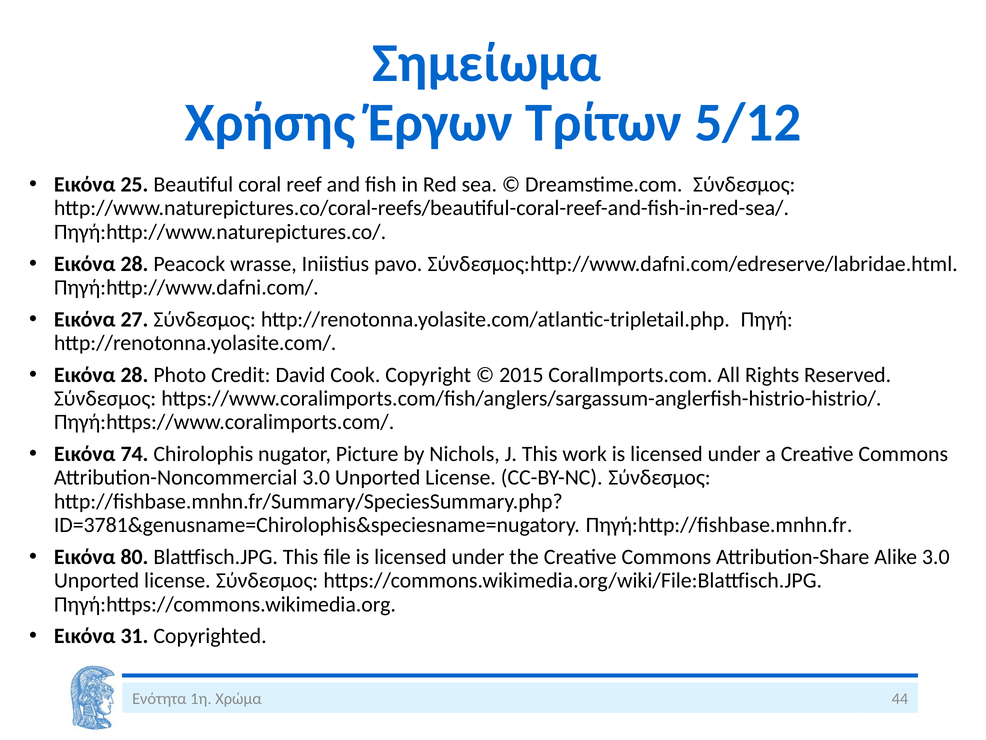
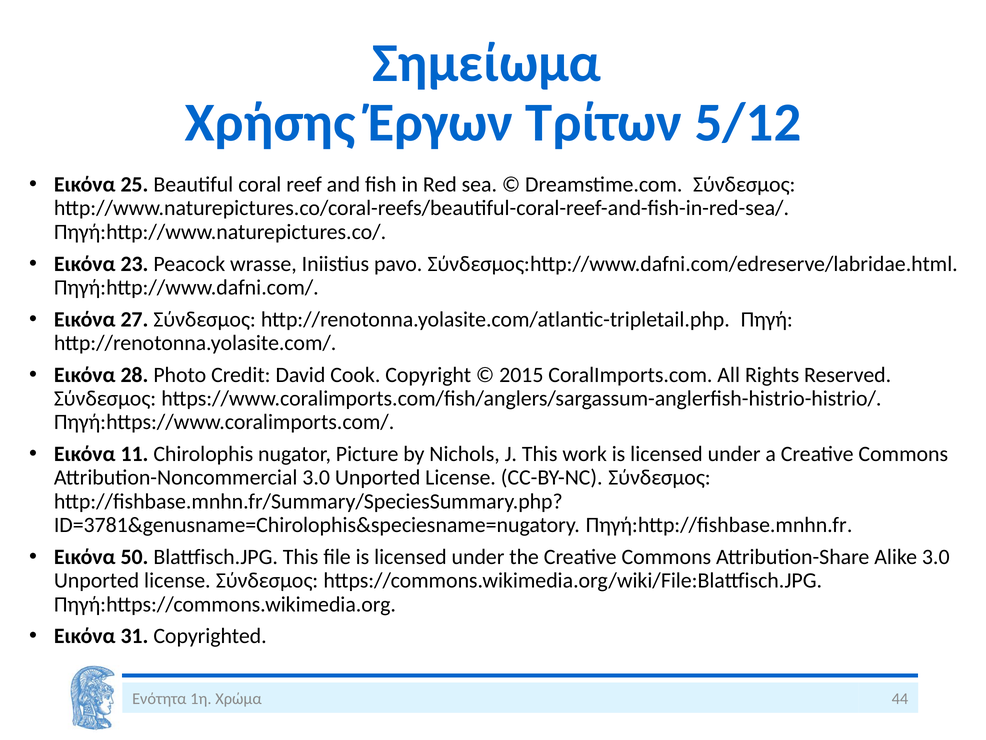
28: 28 -> 23 (134, 264)
74: 74 -> 11 (134, 454)
80: 80 -> 50 (134, 557)
